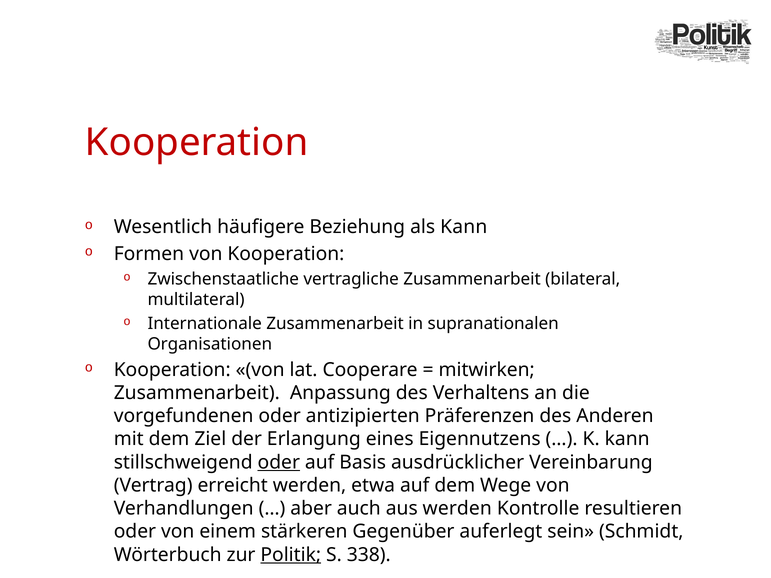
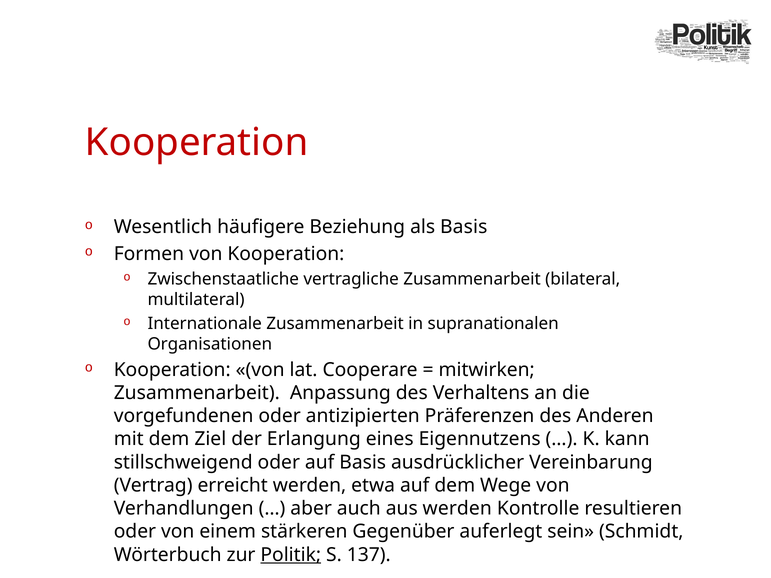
als Kann: Kann -> Basis (464, 227)
oder underline: present -> none (279, 462)
338: 338 -> 137 (369, 555)
